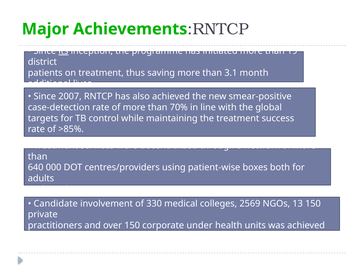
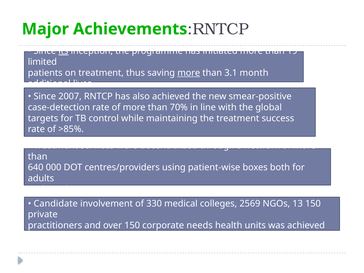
district: district -> limited (42, 62)
more underline: none -> present (189, 73)
under: under -> needs (200, 225)
